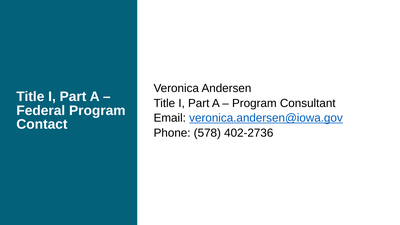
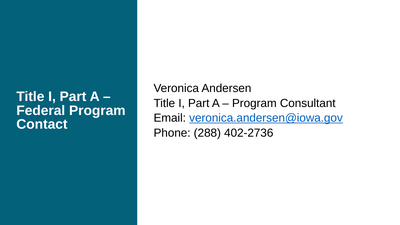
578: 578 -> 288 (207, 133)
